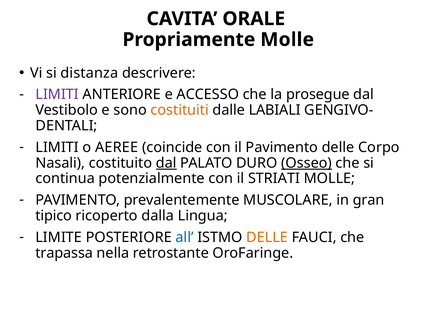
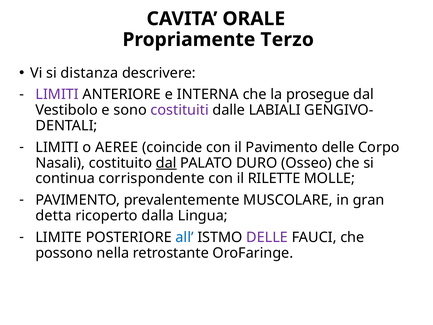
Propriamente Molle: Molle -> Terzo (287, 40)
ACCESSO: ACCESSO -> INTERNA (208, 94)
costituiti colour: orange -> purple (180, 110)
Osseo underline: present -> none (307, 163)
potenzialmente: potenzialmente -> corrispondente (152, 178)
STRIATI: STRIATI -> RILETTE (274, 178)
tipico: tipico -> detta (54, 216)
DELLE colour: orange -> purple (267, 237)
trapassa: trapassa -> possono (64, 253)
